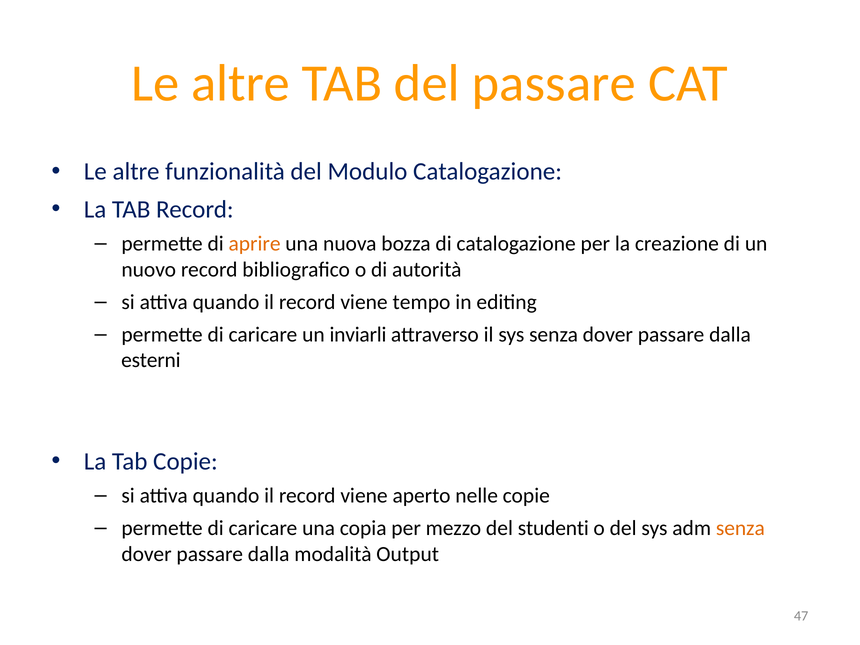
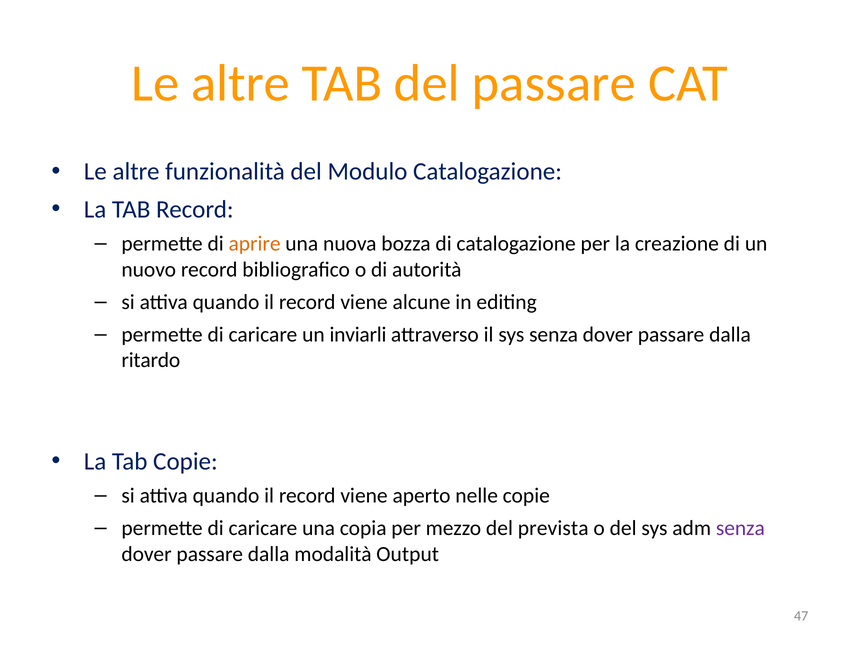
tempo: tempo -> alcune (421, 302)
esterni: esterni -> ritardo (151, 360)
studenti: studenti -> prevista (553, 528)
senza colour: orange -> purple (740, 528)
